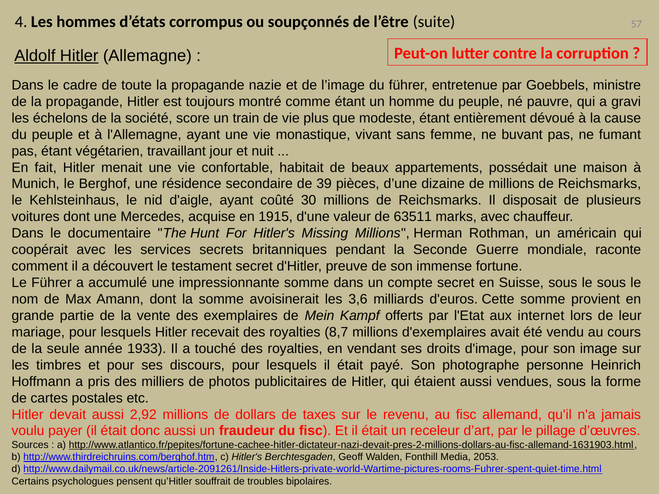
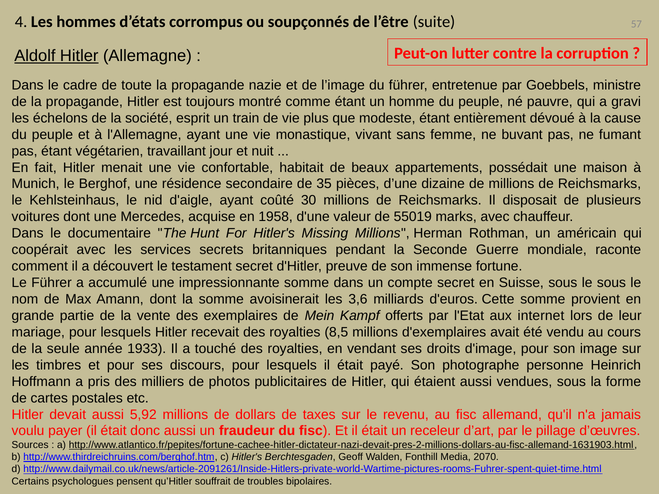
score: score -> esprit (193, 118)
39: 39 -> 35 (324, 184)
1915: 1915 -> 1958 (276, 217)
63511: 63511 -> 55019 (413, 217)
8,7: 8,7 -> 8,5 (336, 332)
2,92: 2,92 -> 5,92 (143, 415)
2053: 2053 -> 2070 (486, 457)
